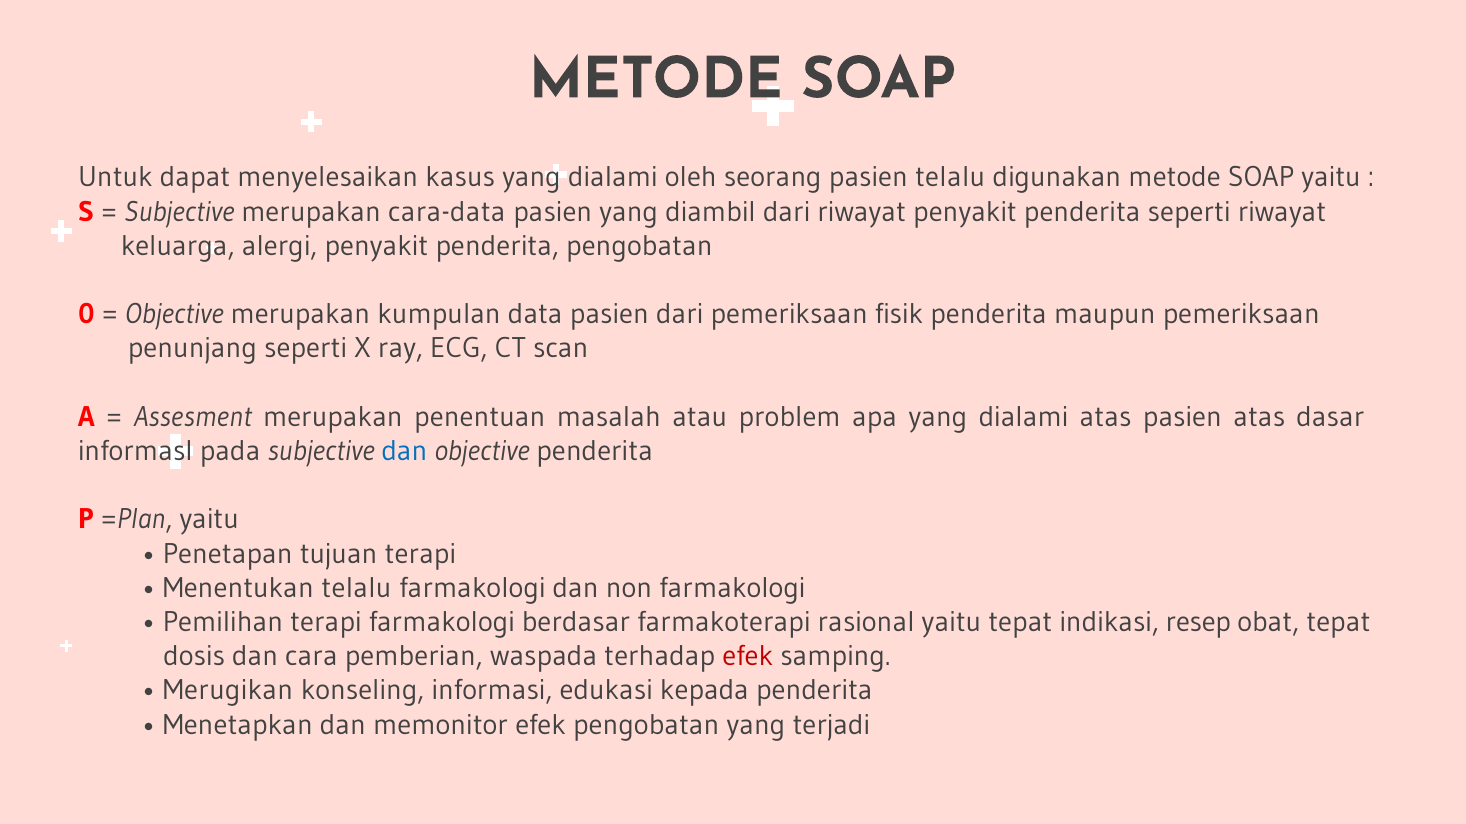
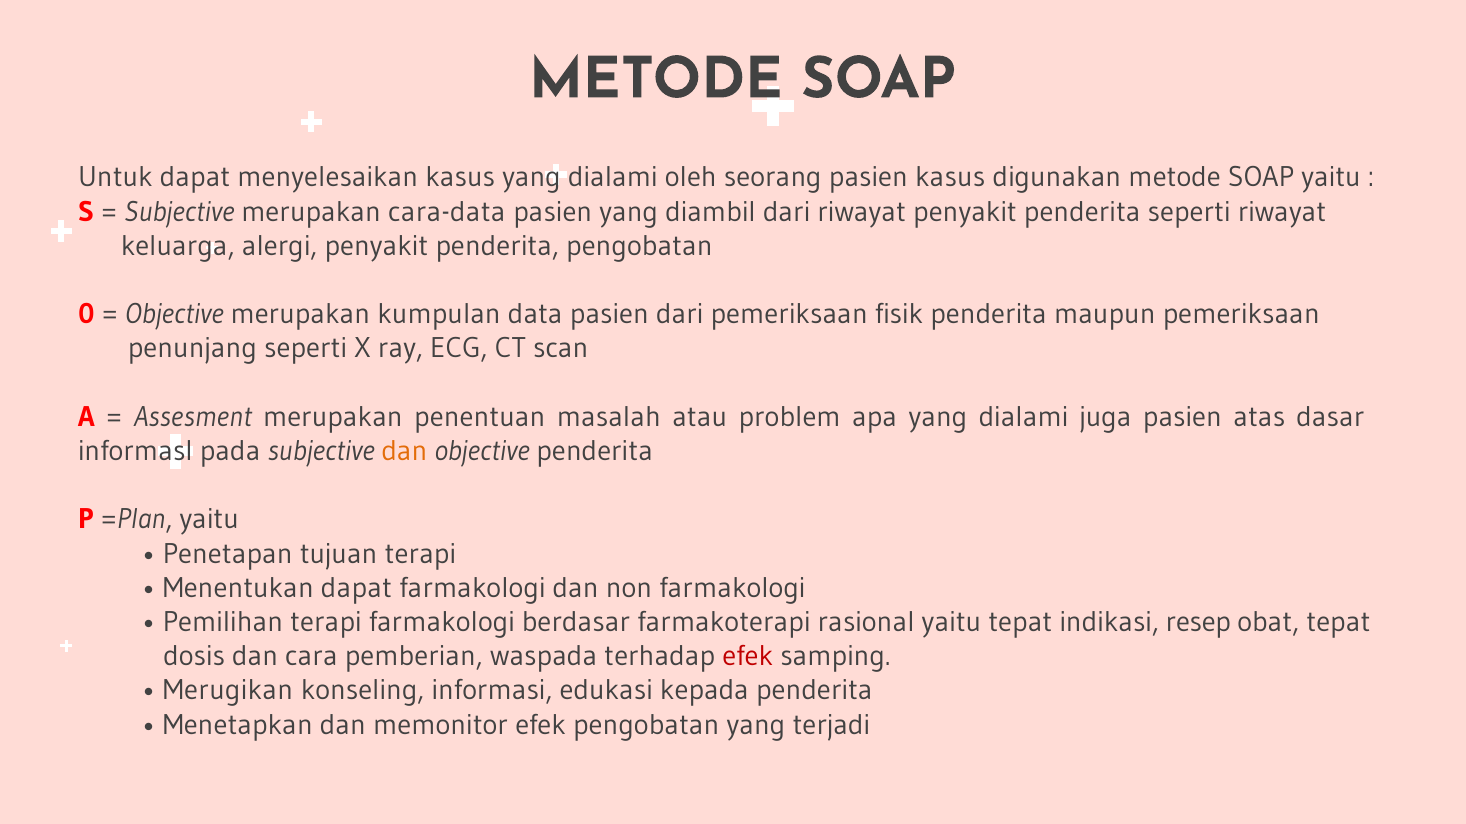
pasien telalu: telalu -> kasus (950, 178)
dialami atas: atas -> juga (1106, 417)
dan colour: blue -> orange (405, 451)
Menentukan telalu: telalu -> dapat (356, 588)
